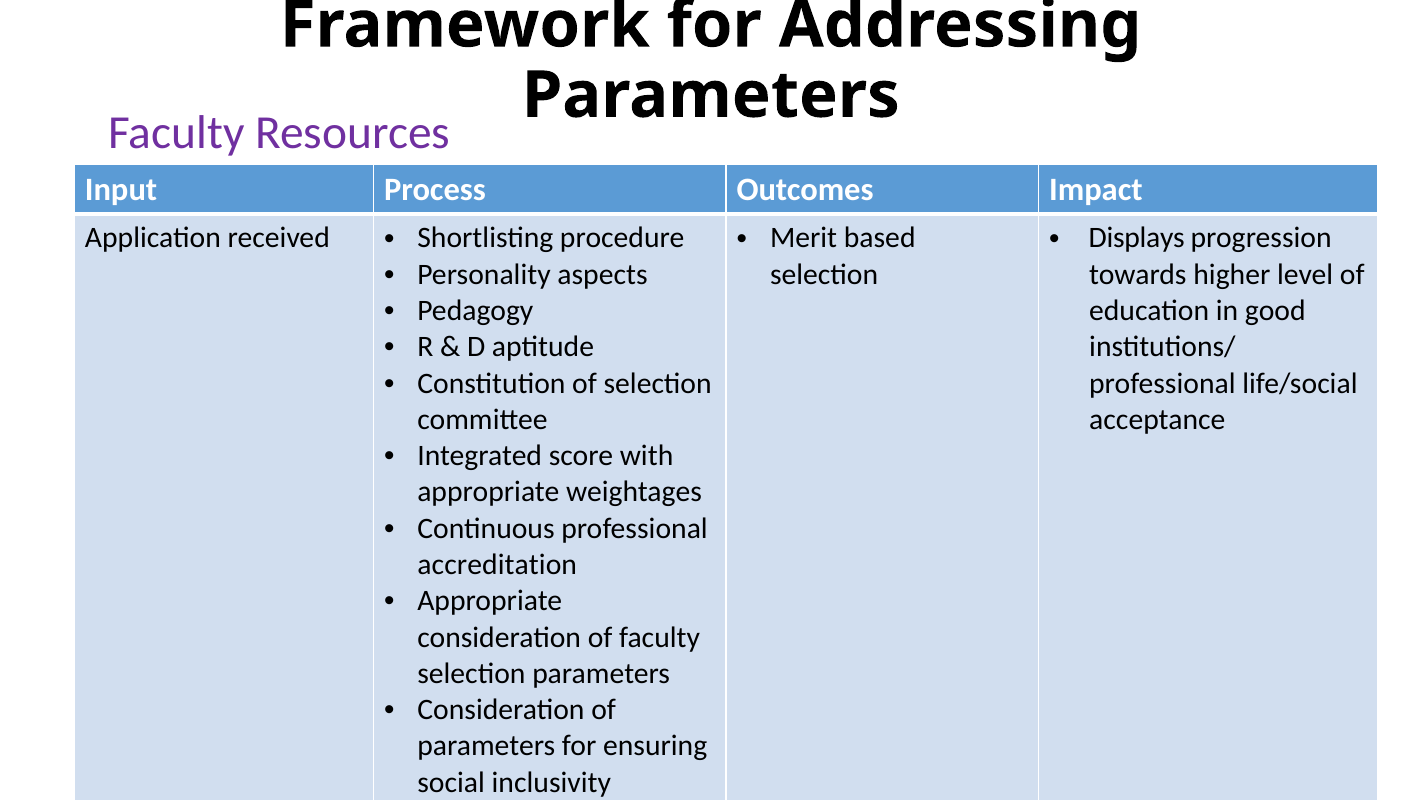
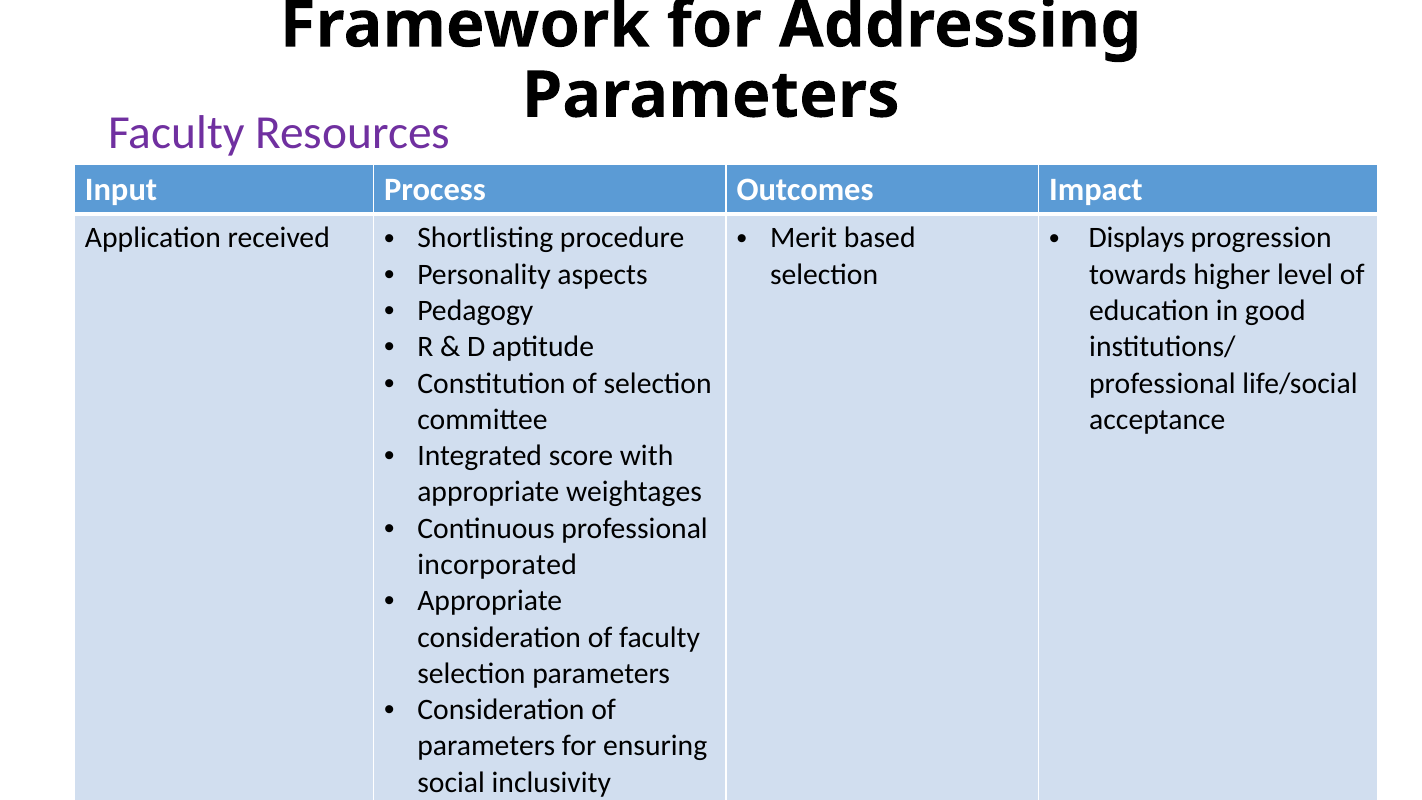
accreditation: accreditation -> incorporated (497, 565)
